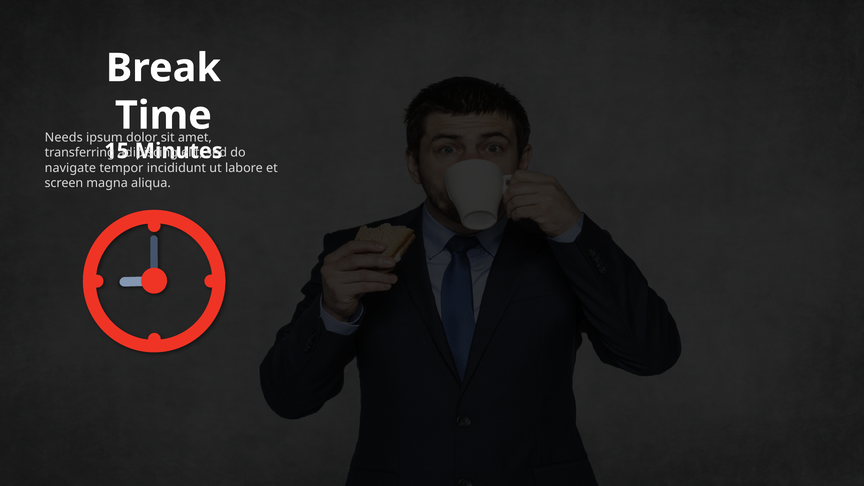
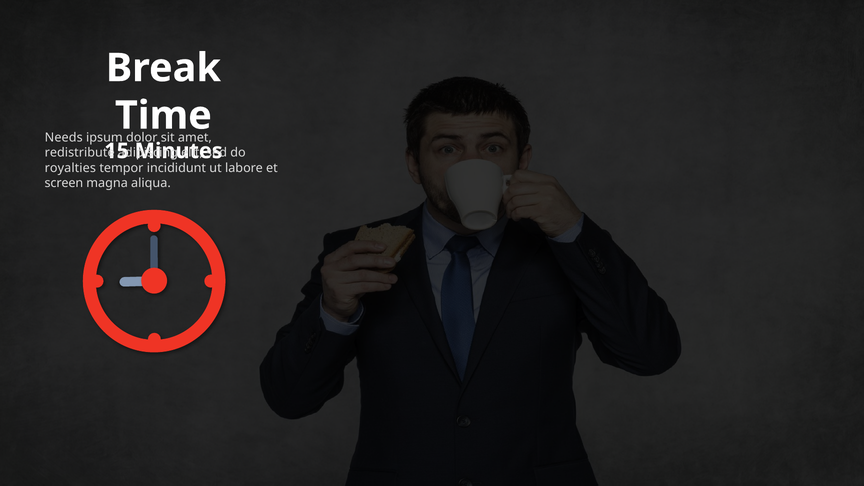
transferring: transferring -> redistribute (80, 153)
navigate: navigate -> royalties (70, 168)
